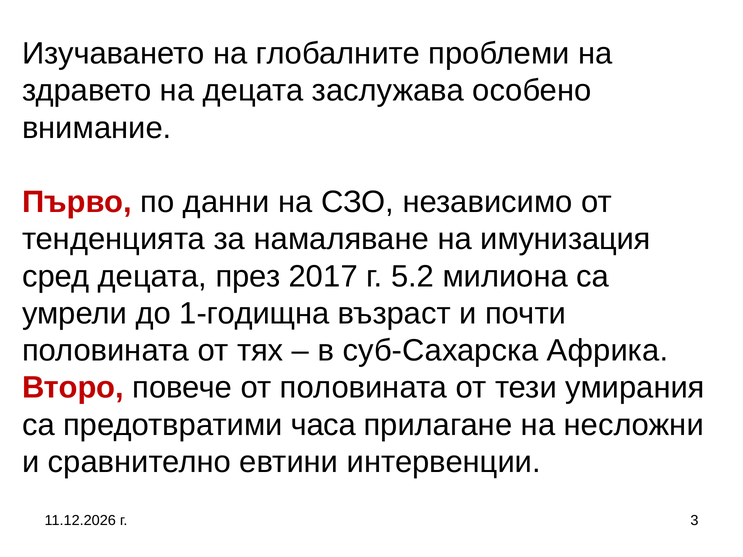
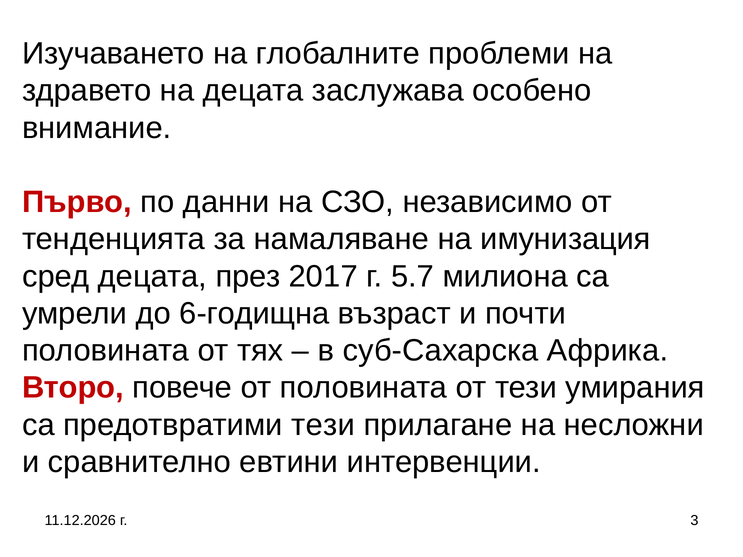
5.2: 5.2 -> 5.7 (413, 277)
1-годищна: 1-годищна -> 6-годищна (254, 314)
предотвратими часа: часа -> тези (323, 425)
